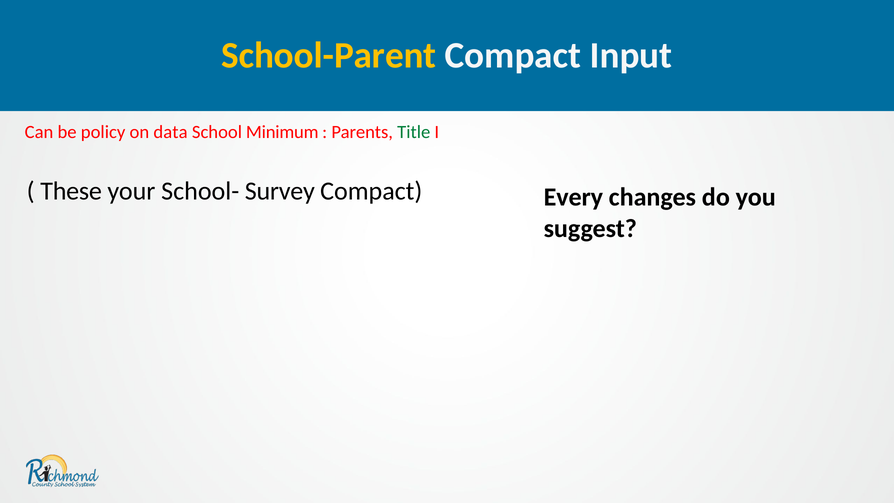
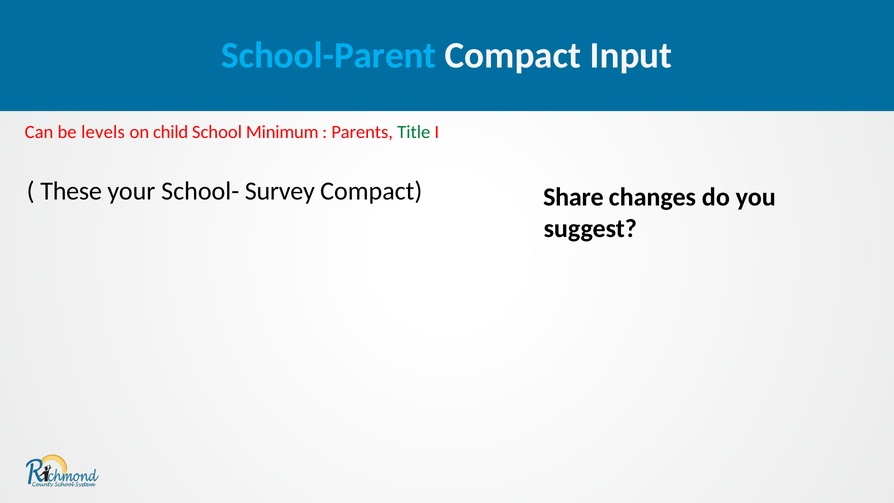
School-Parent colour: yellow -> light blue (329, 55)
policy: policy -> levels (103, 132)
data: data -> child (171, 132)
Every: Every -> Share (573, 197)
